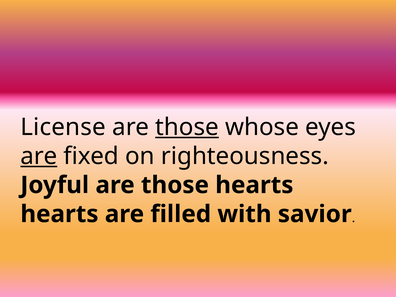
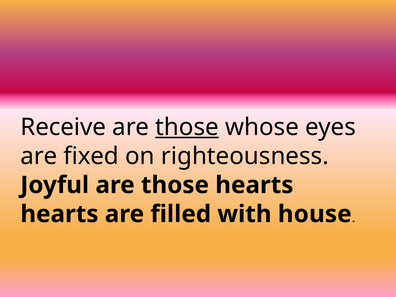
License: License -> Receive (63, 127)
are underline: present -> none (39, 156)
savior: savior -> house (315, 214)
